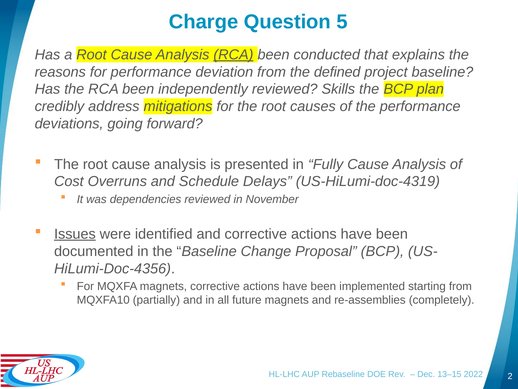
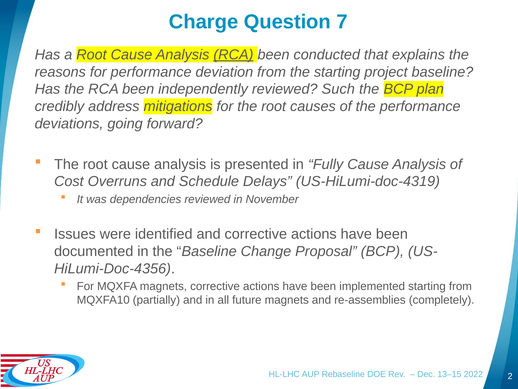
5: 5 -> 7 (342, 22)
the defined: defined -> starting (337, 72)
Skills: Skills -> Such (338, 89)
Issues underline: present -> none (75, 234)
